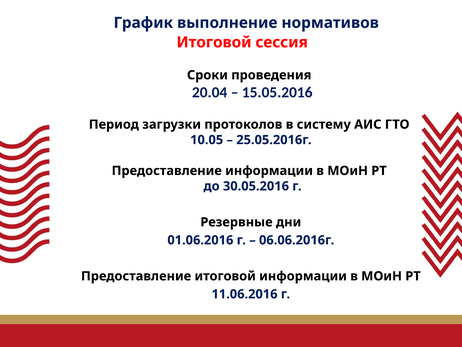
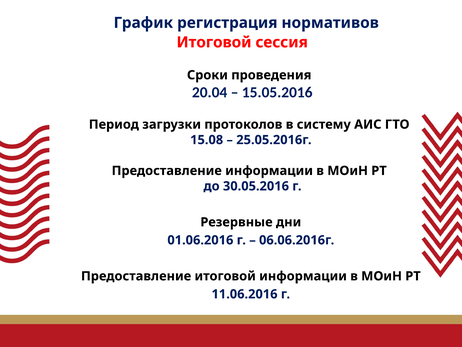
выполнение: выполнение -> регистрация (227, 23)
10.05: 10.05 -> 15.08 (207, 140)
